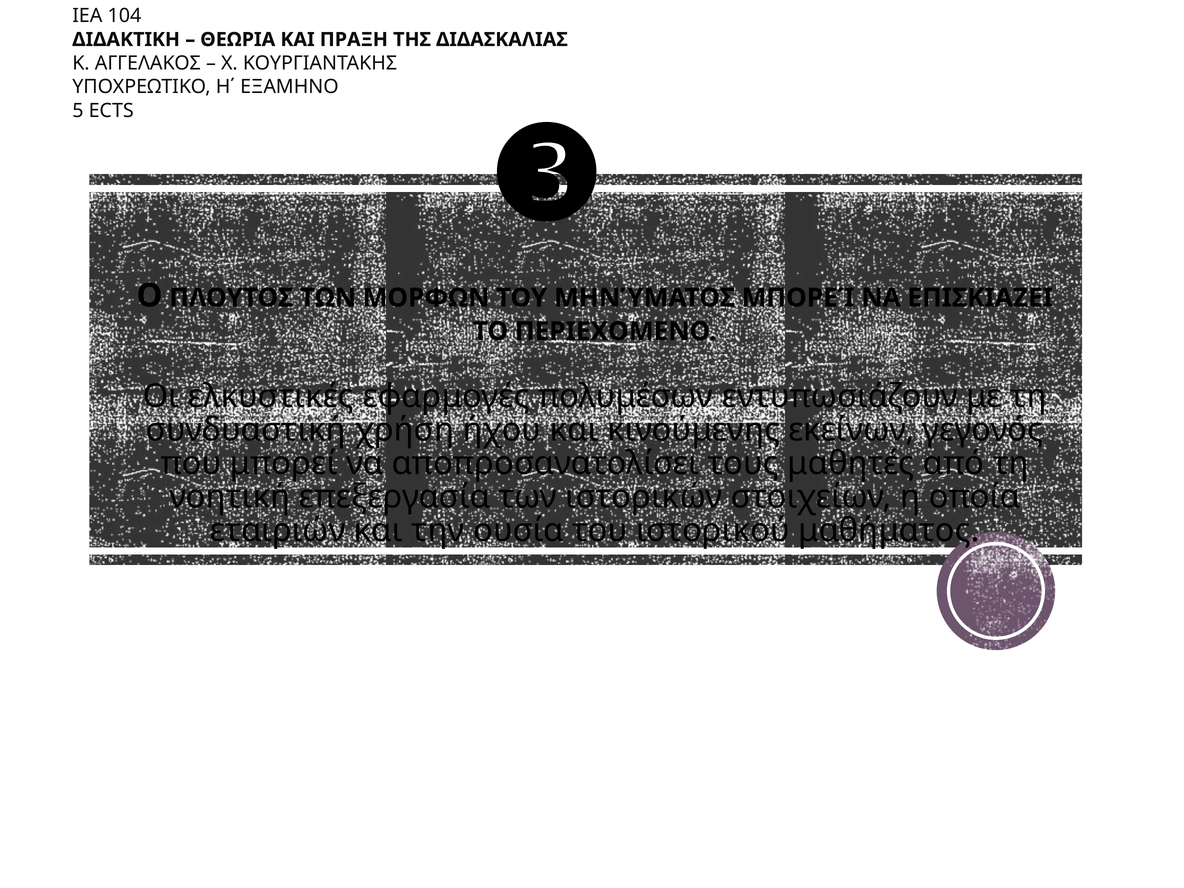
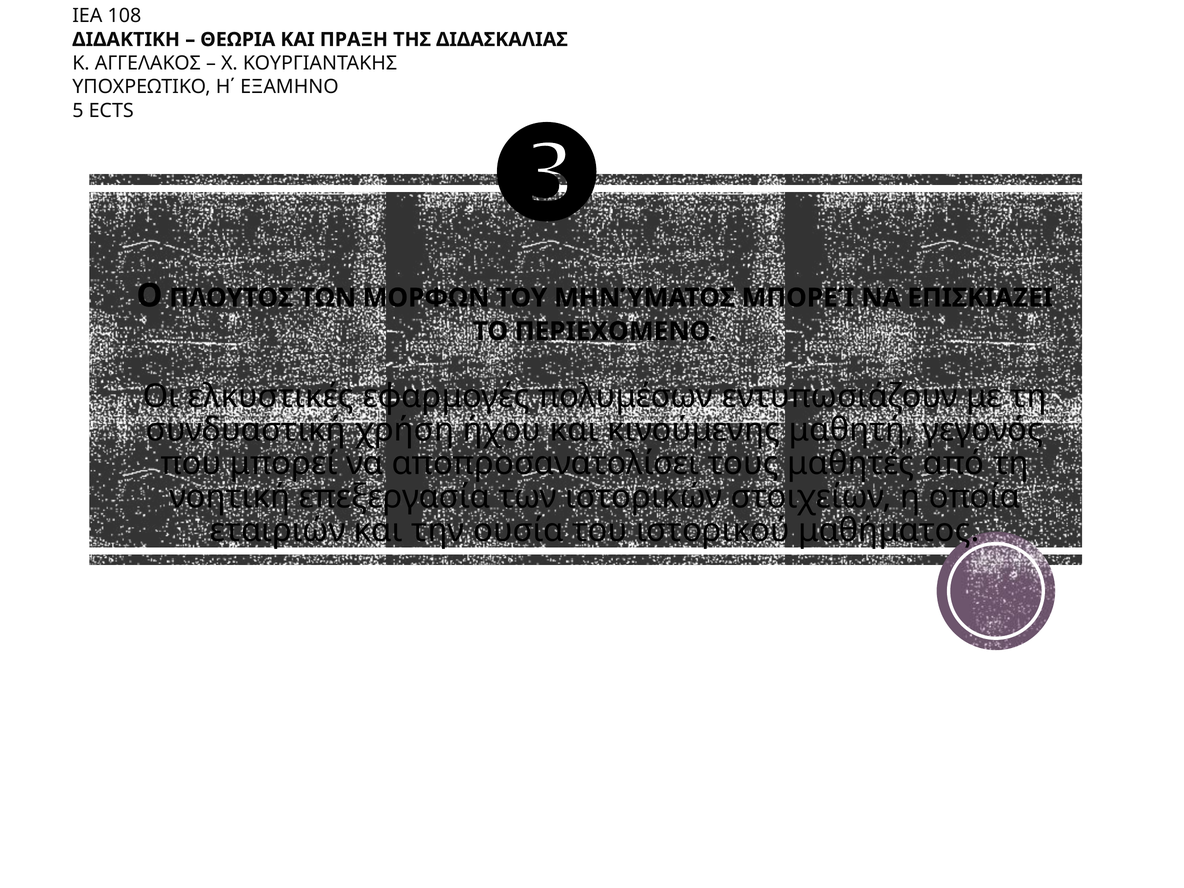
104: 104 -> 108 (124, 16)
εκείνων: εκείνων -> μαθητή (851, 430)
